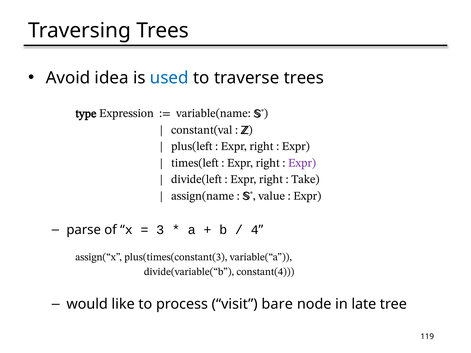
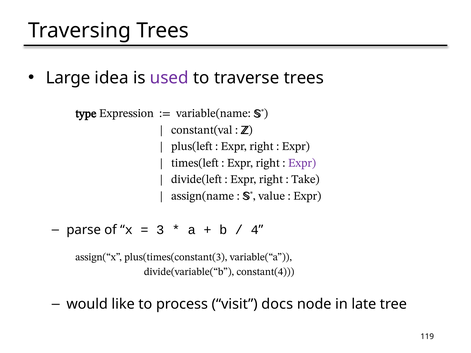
Avoid: Avoid -> Large (68, 78)
used colour: blue -> purple (169, 78)
bare: bare -> docs (277, 304)
